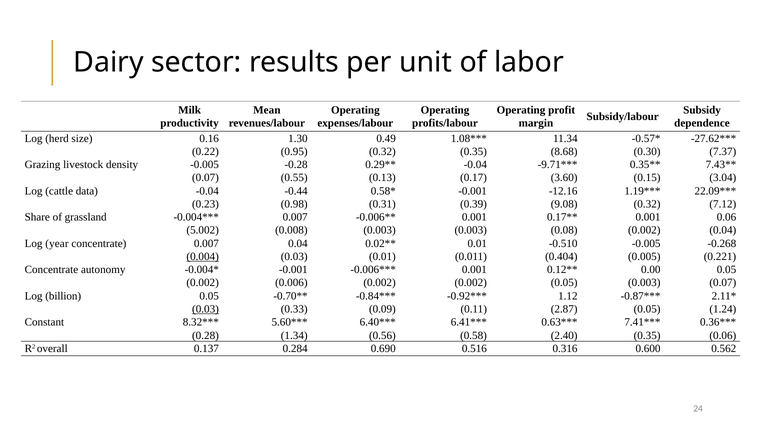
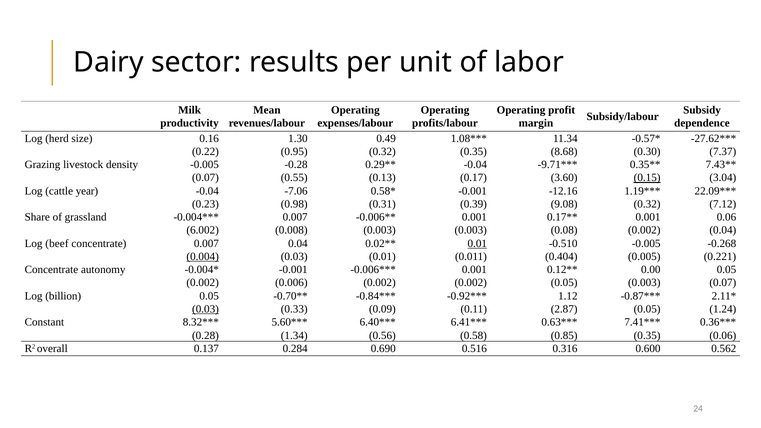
0.15 underline: none -> present (647, 178)
data: data -> year (87, 191)
-0.44: -0.44 -> -7.06 (296, 191)
5.002: 5.002 -> 6.002 (203, 230)
year: year -> beef (57, 243)
0.01 underline: none -> present (477, 243)
2.40: 2.40 -> 0.85 (564, 335)
